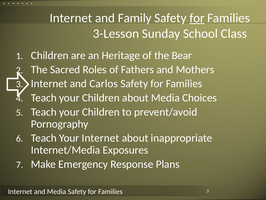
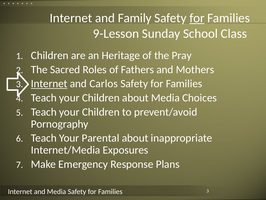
3-Lesson: 3-Lesson -> 9-Lesson (116, 33)
Bear: Bear -> Pray (182, 55)
Internet underline: none -> present (49, 83)
Your Internet: Internet -> Parental (101, 138)
